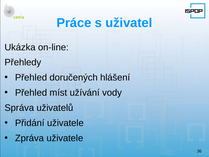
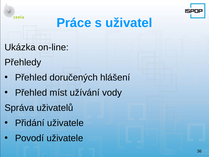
Zpráva: Zpráva -> Povodí (29, 138)
